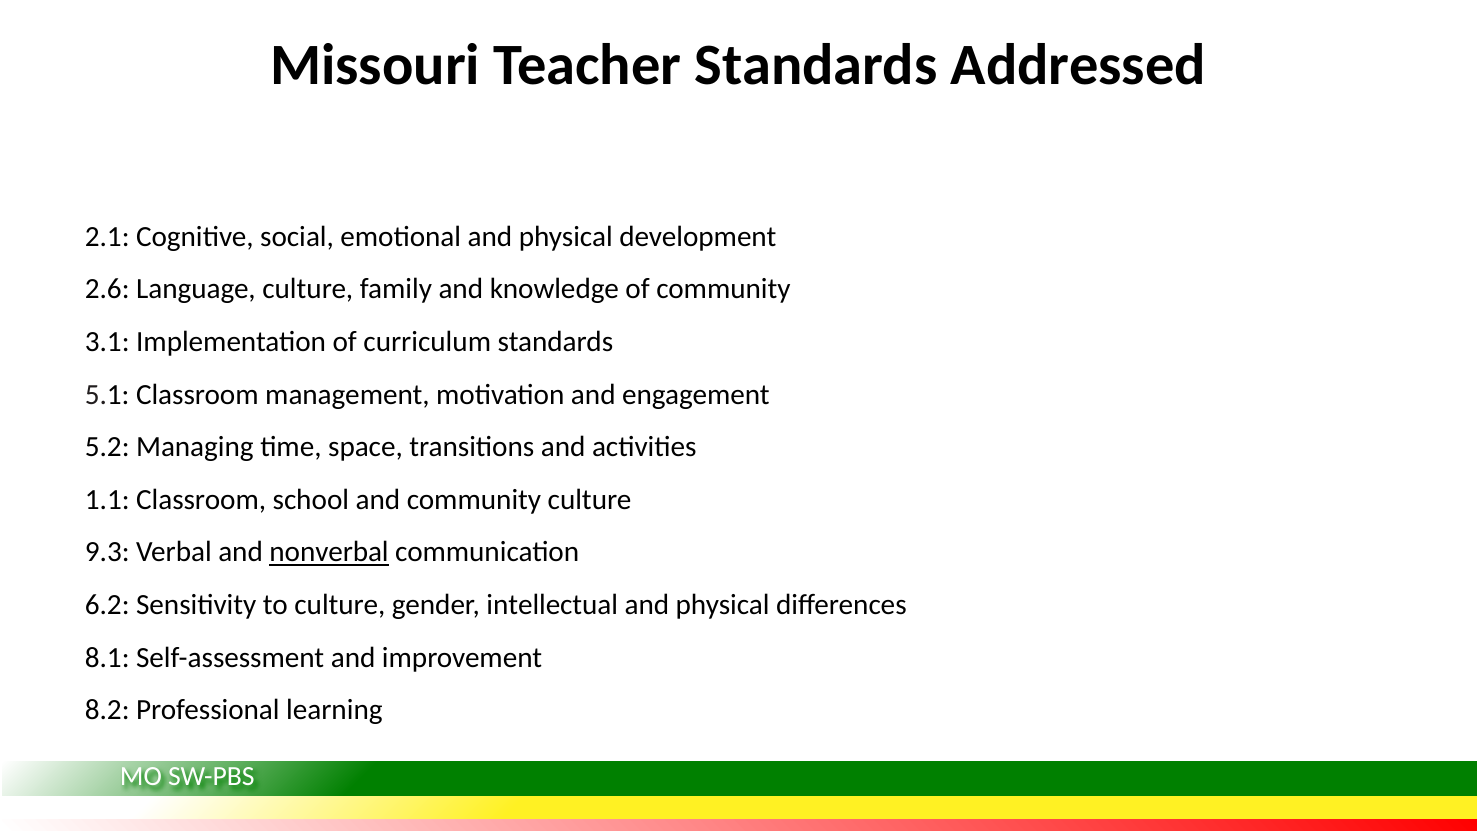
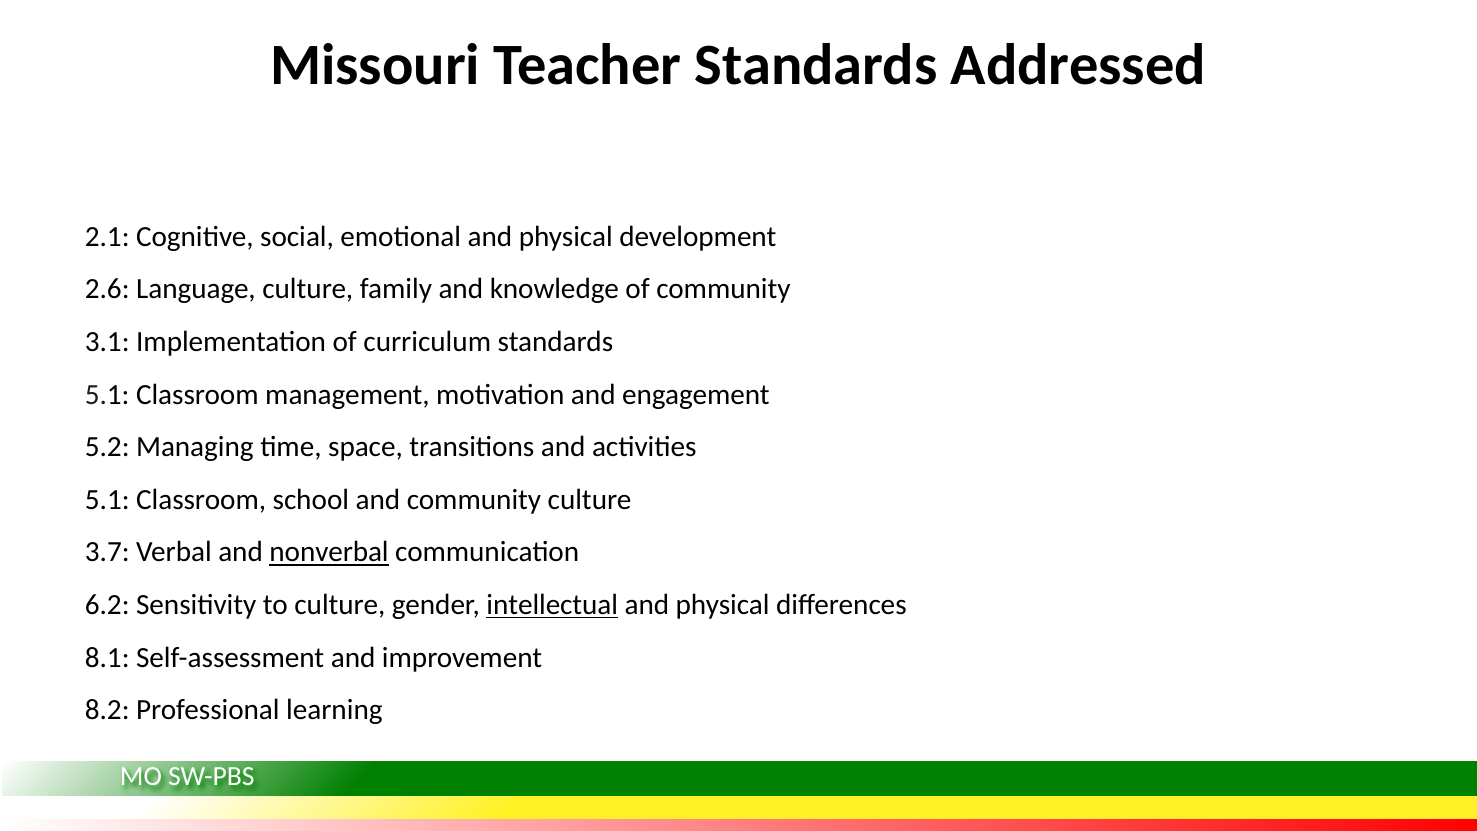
1.1: 1.1 -> 5.1 (107, 499)
9.3: 9.3 -> 3.7 (107, 552)
intellectual underline: none -> present (552, 605)
